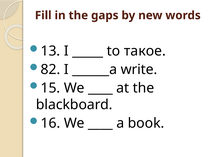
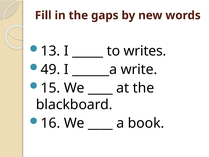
такое: такое -> writes (145, 51)
82: 82 -> 49 (50, 69)
